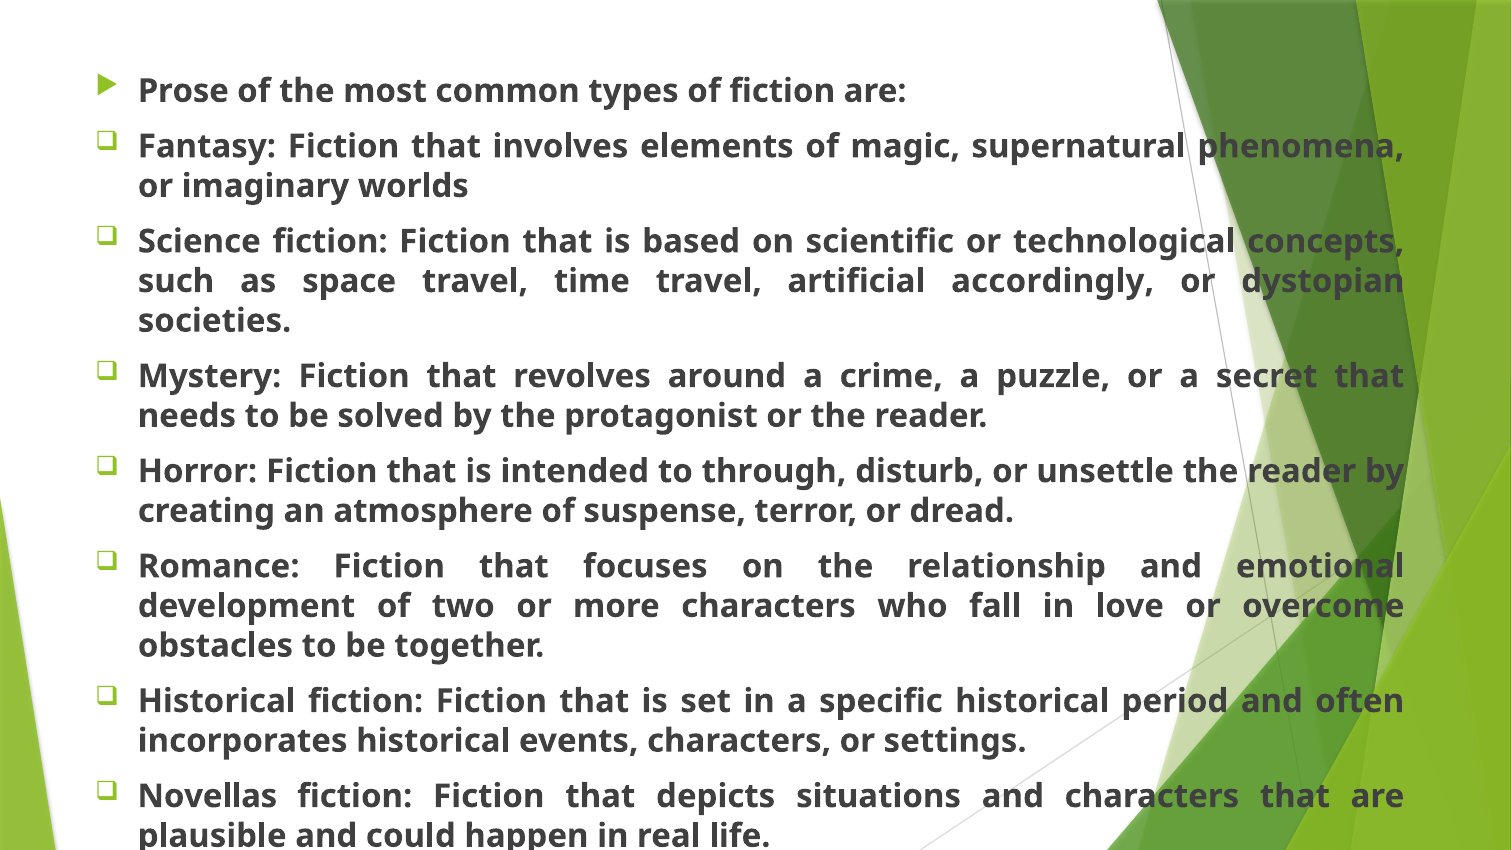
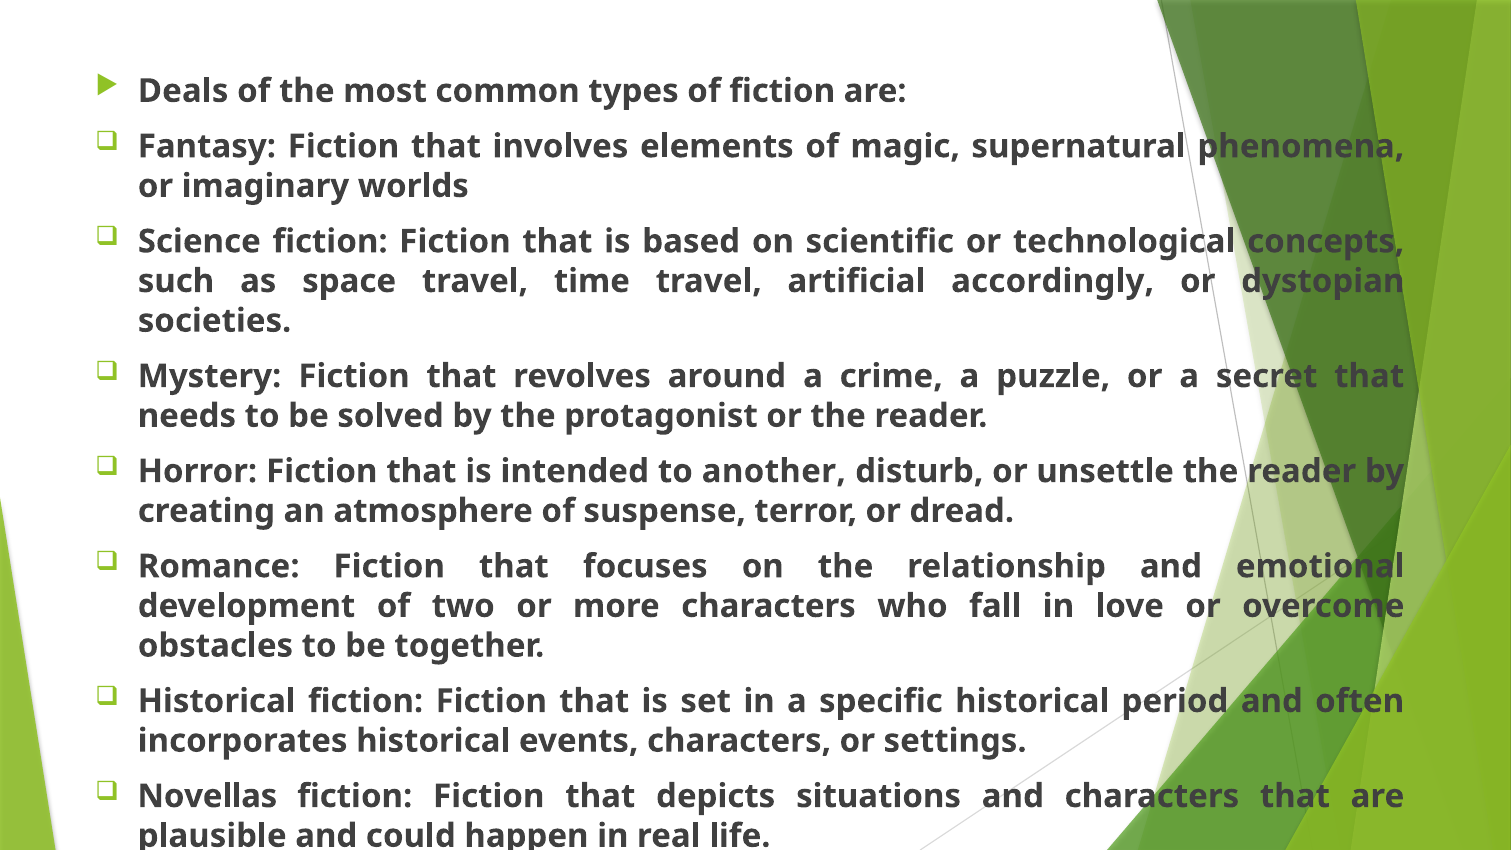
Prose: Prose -> Deals (183, 91)
through: through -> another (774, 471)
